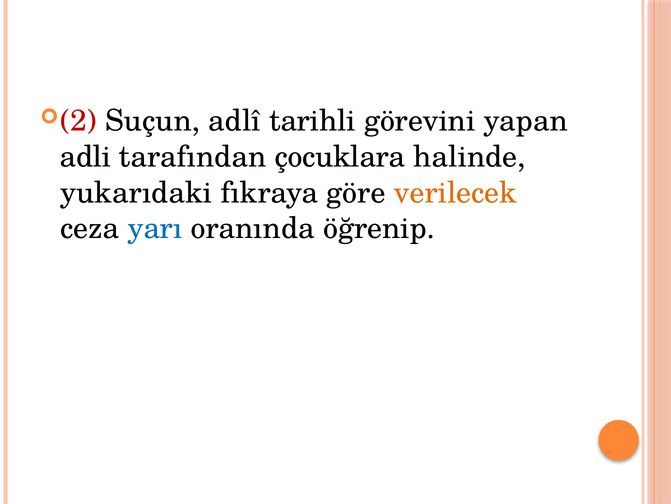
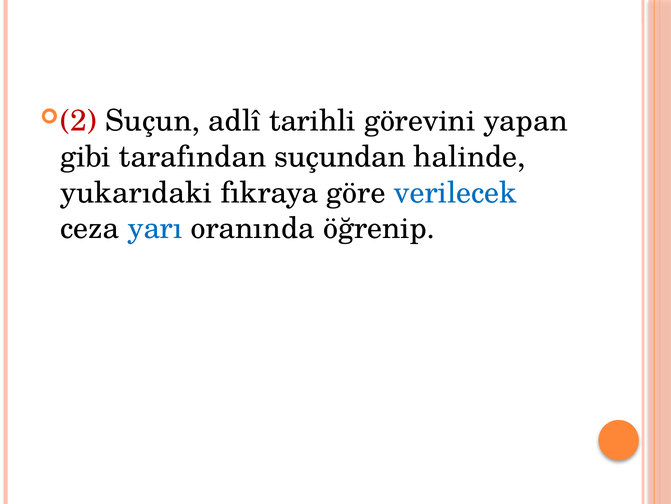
adli: adli -> gibi (86, 157)
çocuklara: çocuklara -> suçundan (340, 157)
verilecek colour: orange -> blue (455, 192)
